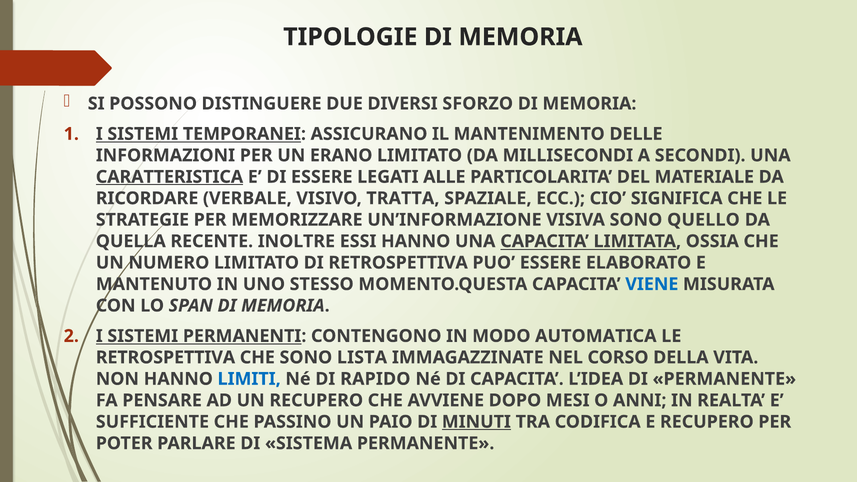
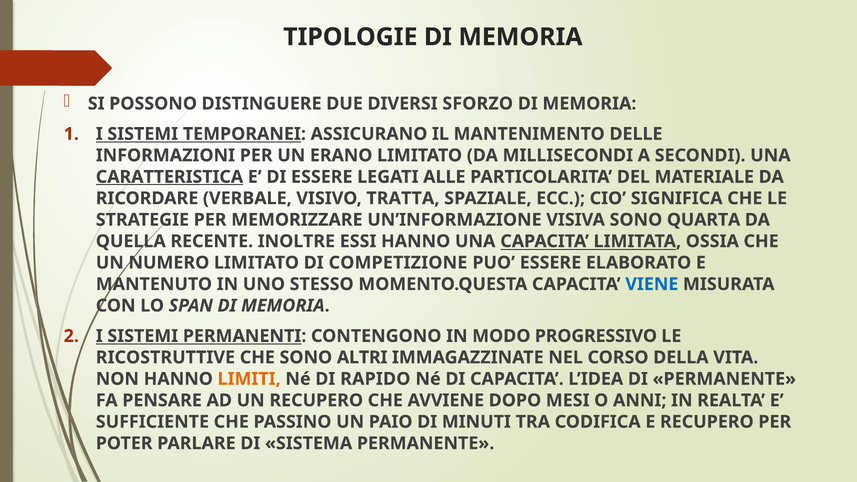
QUELLO: QUELLO -> QUARTA (704, 220)
DI RETROSPETTIVA: RETROSPETTIVA -> COMPETIZIONE (398, 263)
AUTOMATICA: AUTOMATICA -> PROGRESSIVO (596, 336)
RETROSPETTIVA: RETROSPETTIVA -> RICOSTRUTTIVE (165, 358)
LISTA: LISTA -> ALTRI (362, 358)
LIMITI colour: blue -> orange (249, 379)
MINUTI underline: present -> none (476, 422)
